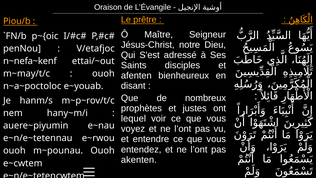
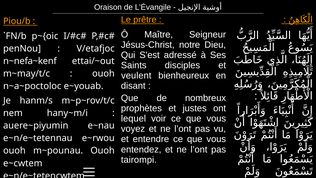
afenten: afenten -> veulent (136, 76)
akenten: akenten -> tairompi (139, 160)
